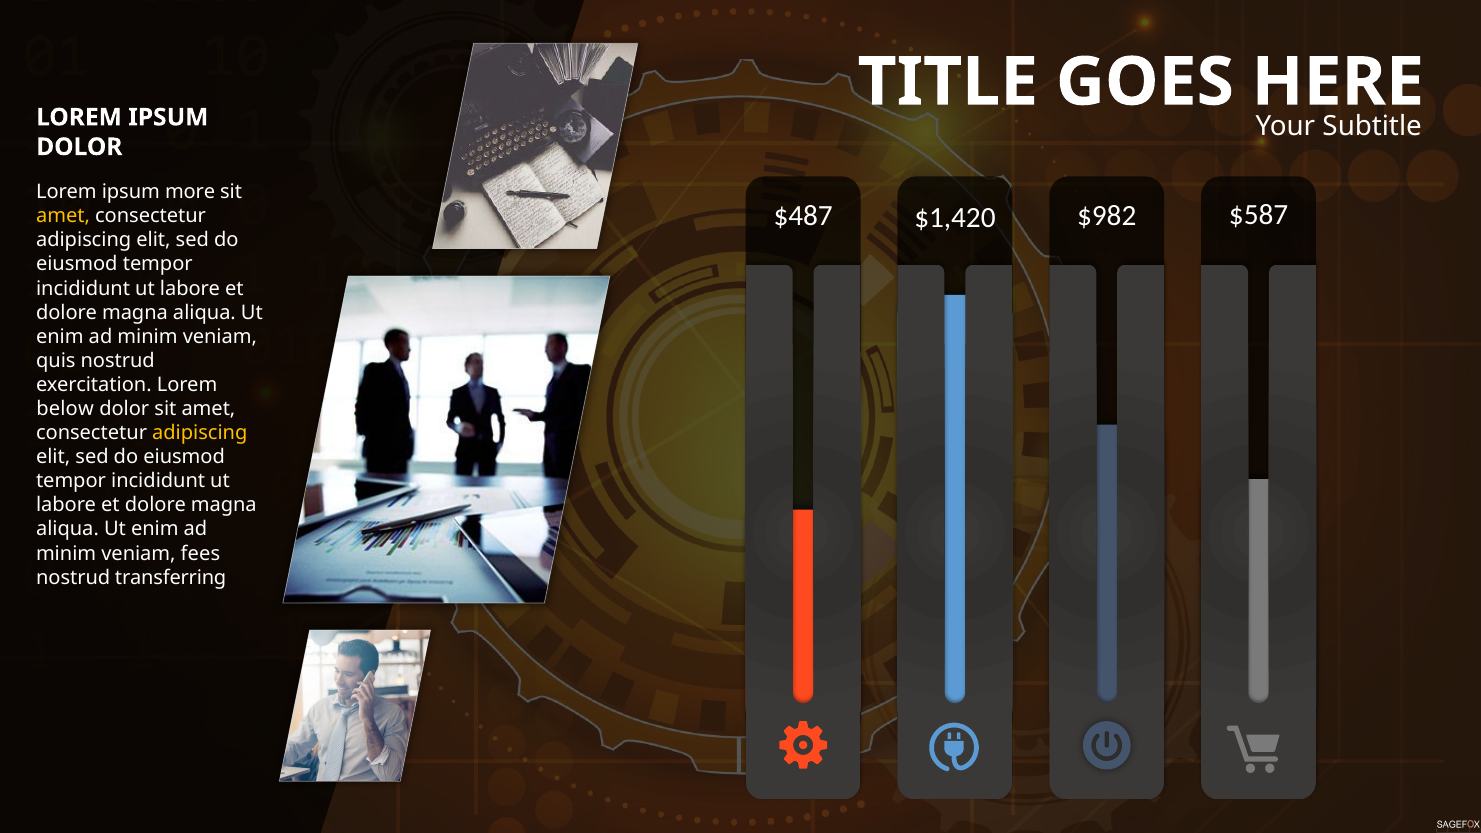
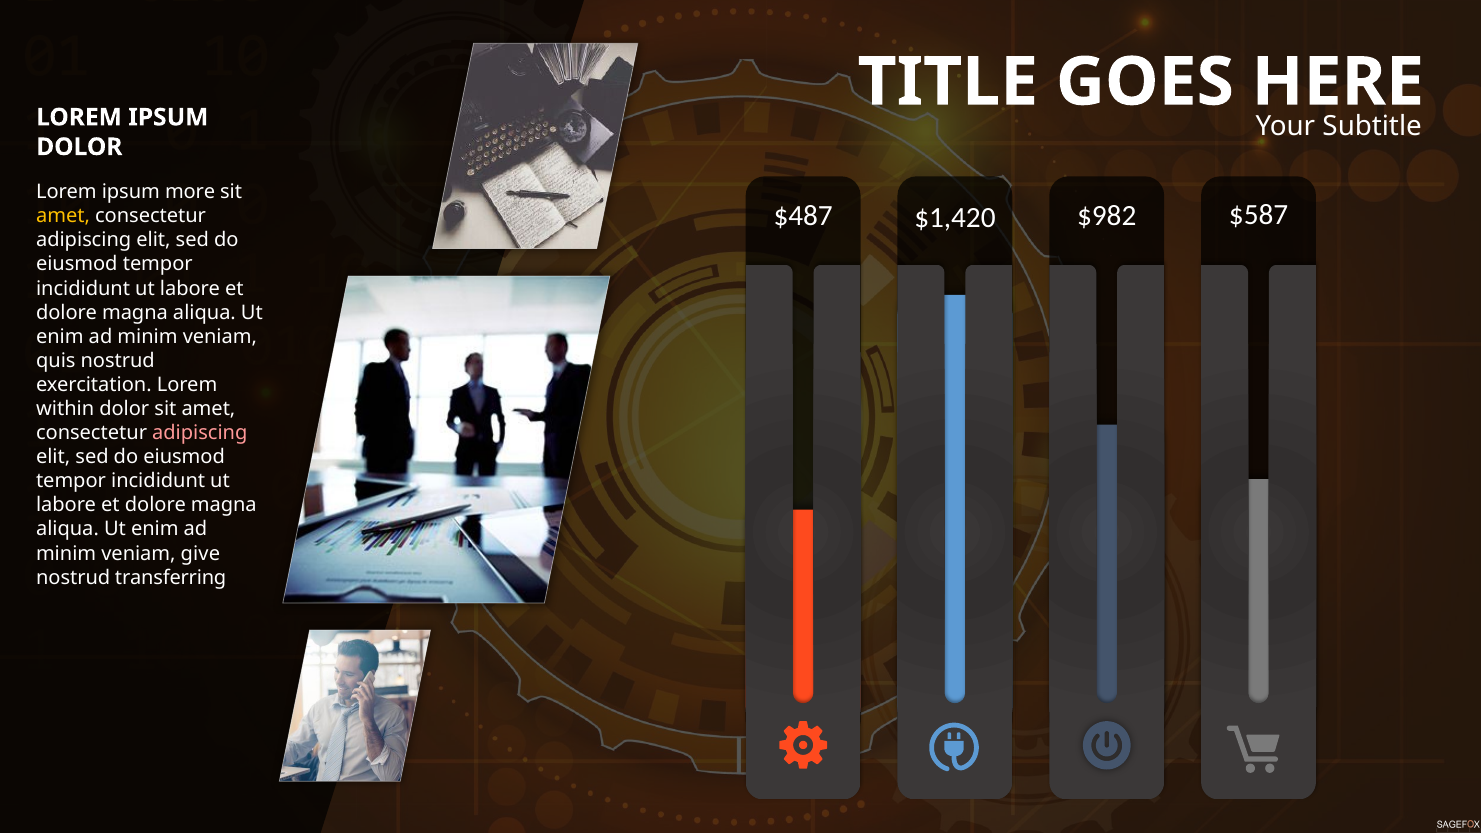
below: below -> within (65, 409)
adipiscing colour: yellow -> pink (200, 433)
fees: fees -> give (200, 553)
